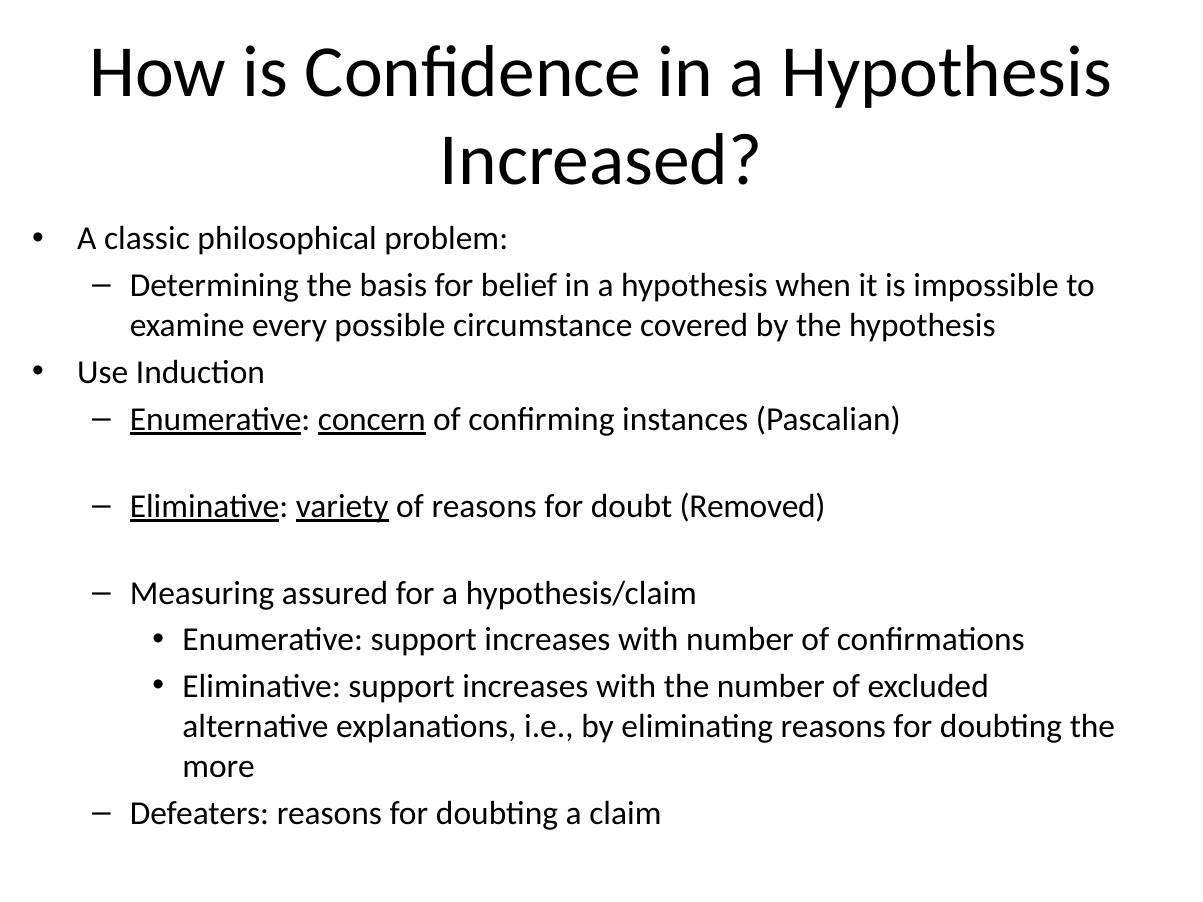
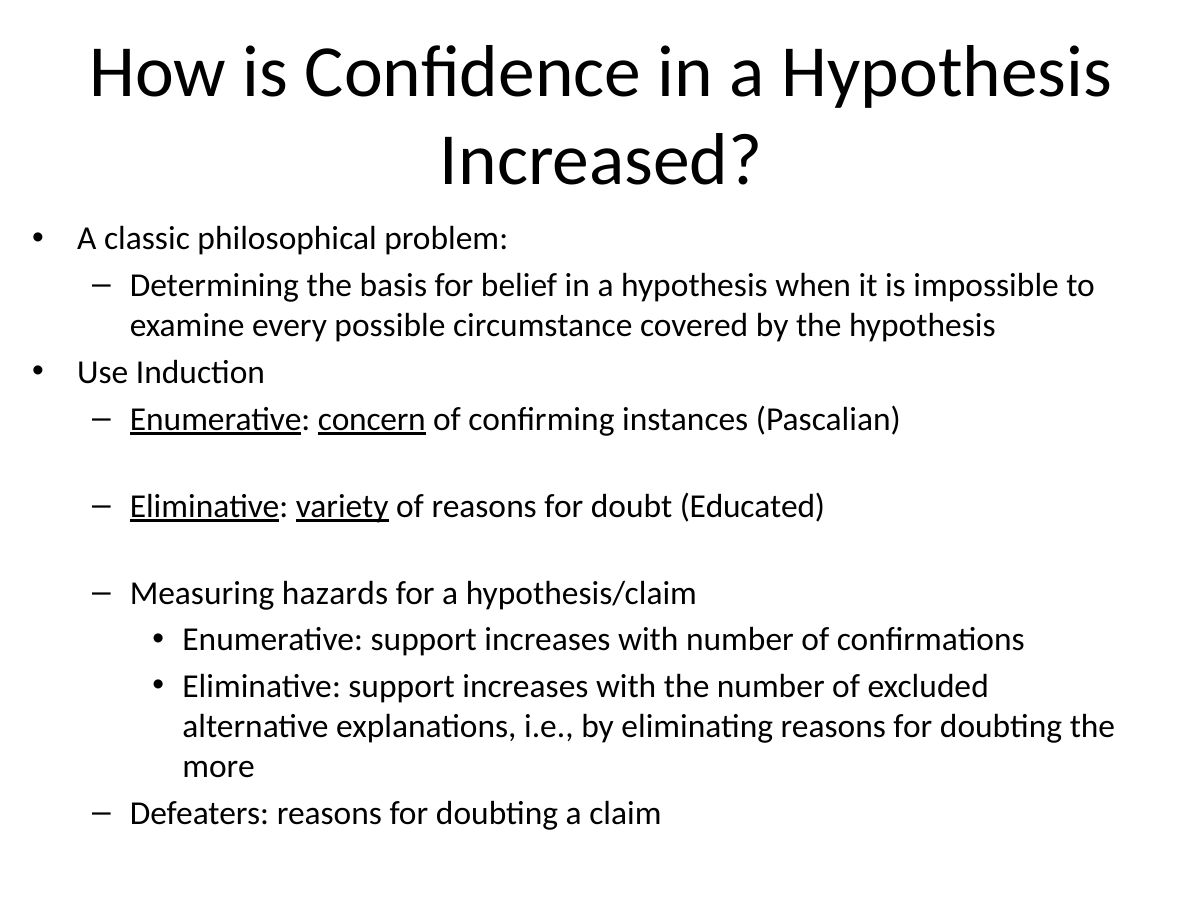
Removed: Removed -> Educated (752, 506)
assured: assured -> hazards (335, 593)
